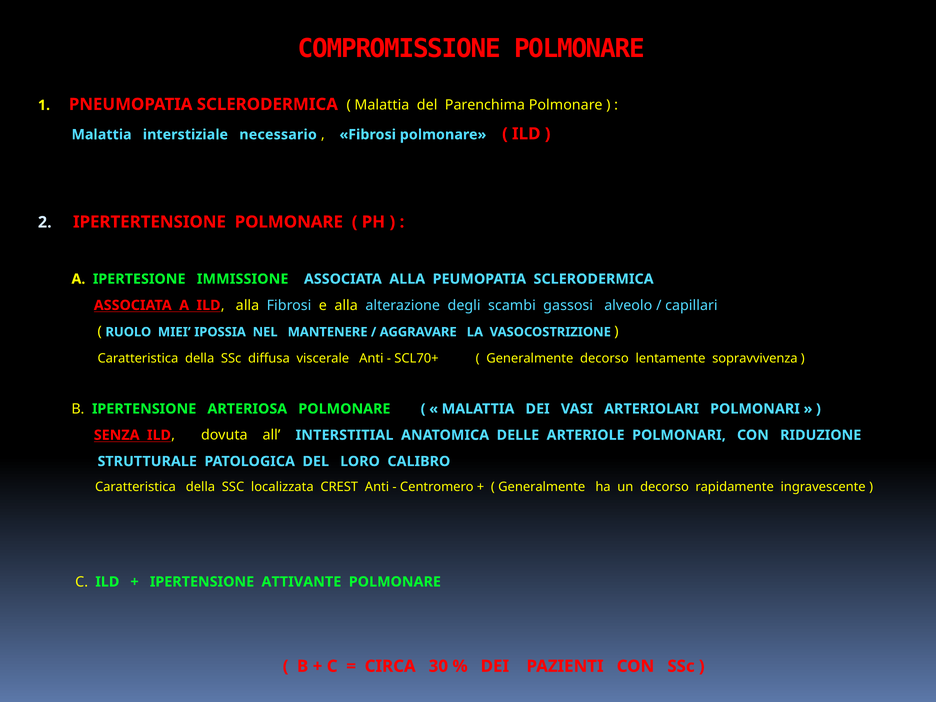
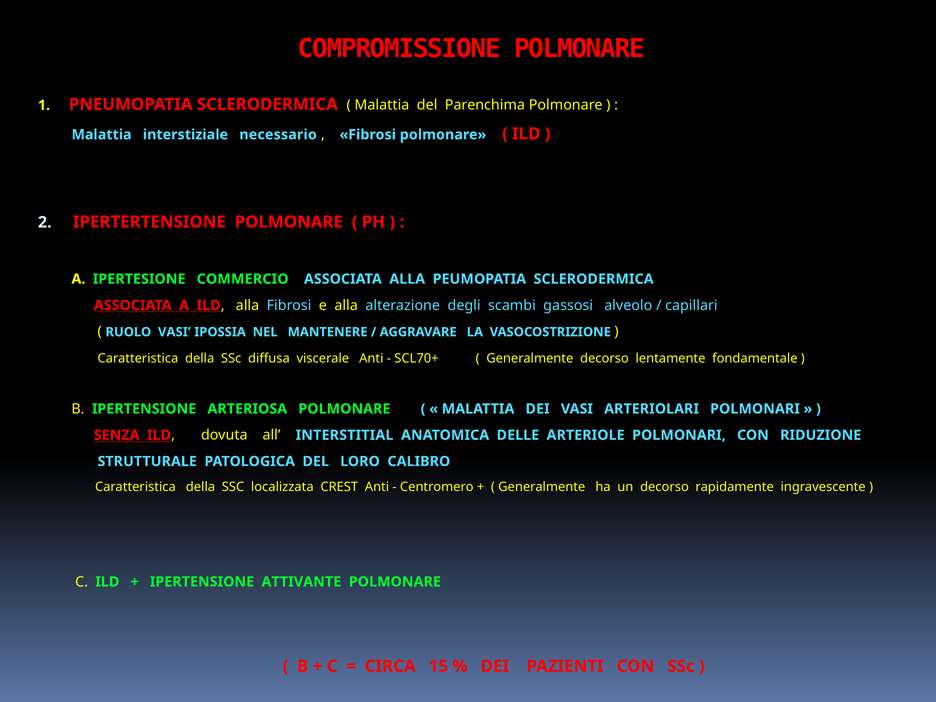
IMMISSIONE: IMMISSIONE -> COMMERCIO (243, 279)
RUOLO MIEI: MIEI -> VASI (174, 332)
sopravvivenza: sopravvivenza -> fondamentale (755, 358)
30: 30 -> 15 (438, 666)
